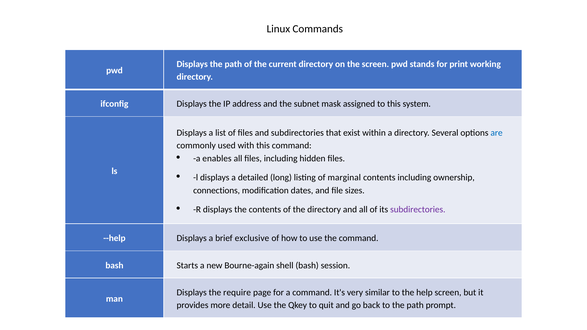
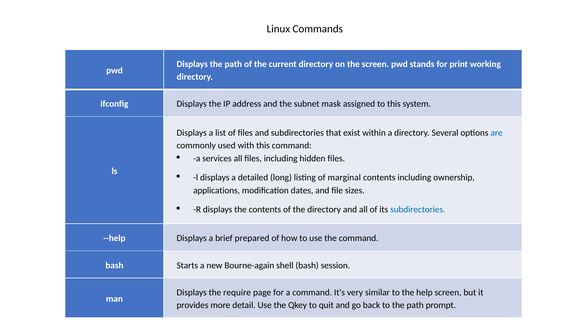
enables: enables -> services (217, 159)
connections: connections -> applications (217, 191)
subdirectories colour: purple -> blue (418, 210)
exclusive: exclusive -> prepared (252, 238)
